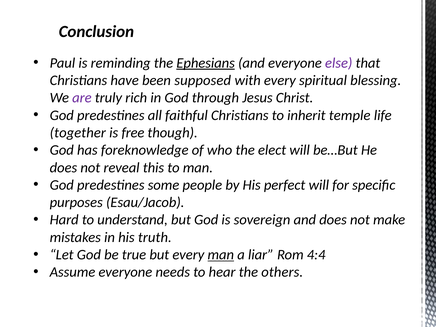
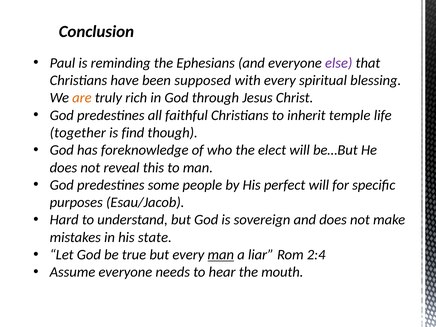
Ephesians underline: present -> none (206, 63)
are colour: purple -> orange (82, 98)
free: free -> find (133, 133)
truth: truth -> state (155, 237)
4:4: 4:4 -> 2:4 (316, 255)
others: others -> mouth (282, 272)
